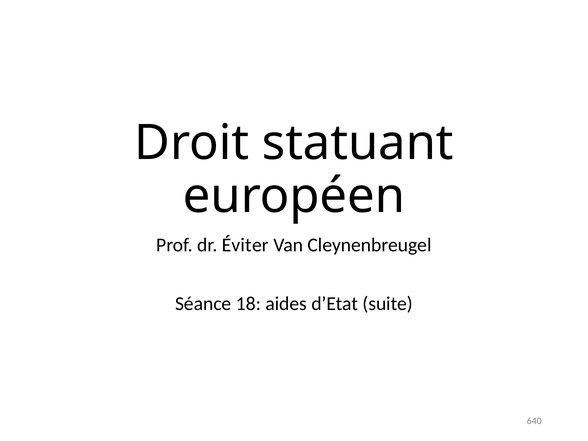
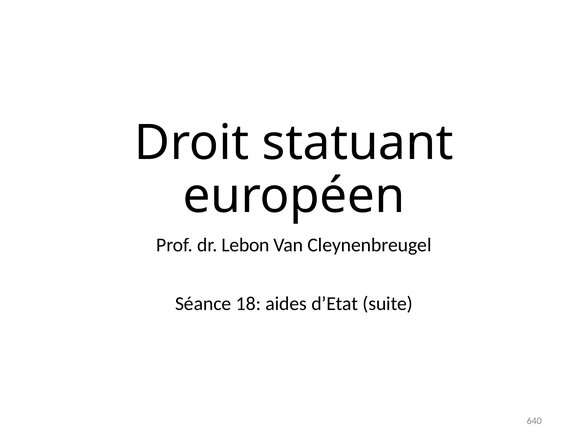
Éviter: Éviter -> Lebon (246, 245)
